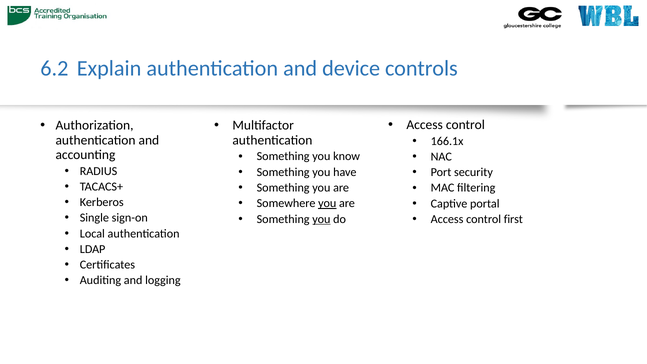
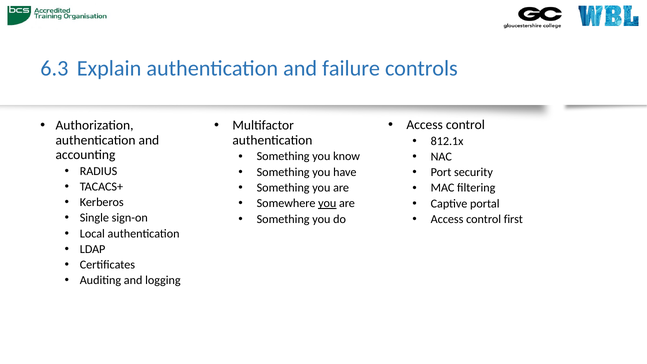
6.2: 6.2 -> 6.3 (54, 69)
device: device -> failure (351, 69)
166.1x: 166.1x -> 812.1x (447, 141)
you underline: present -> none (321, 219)
